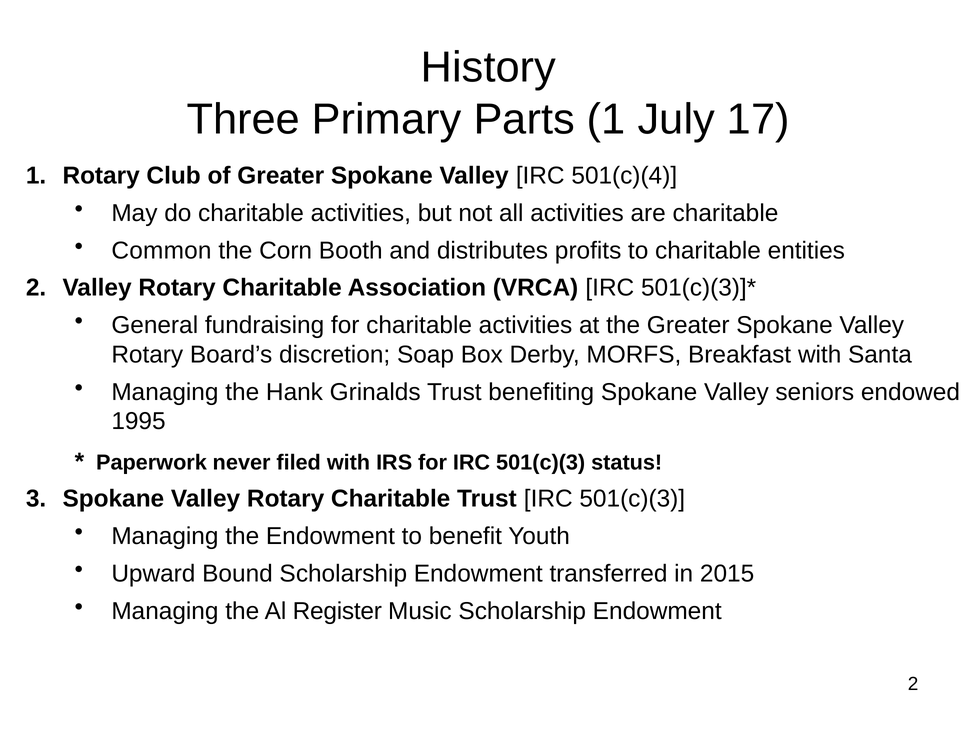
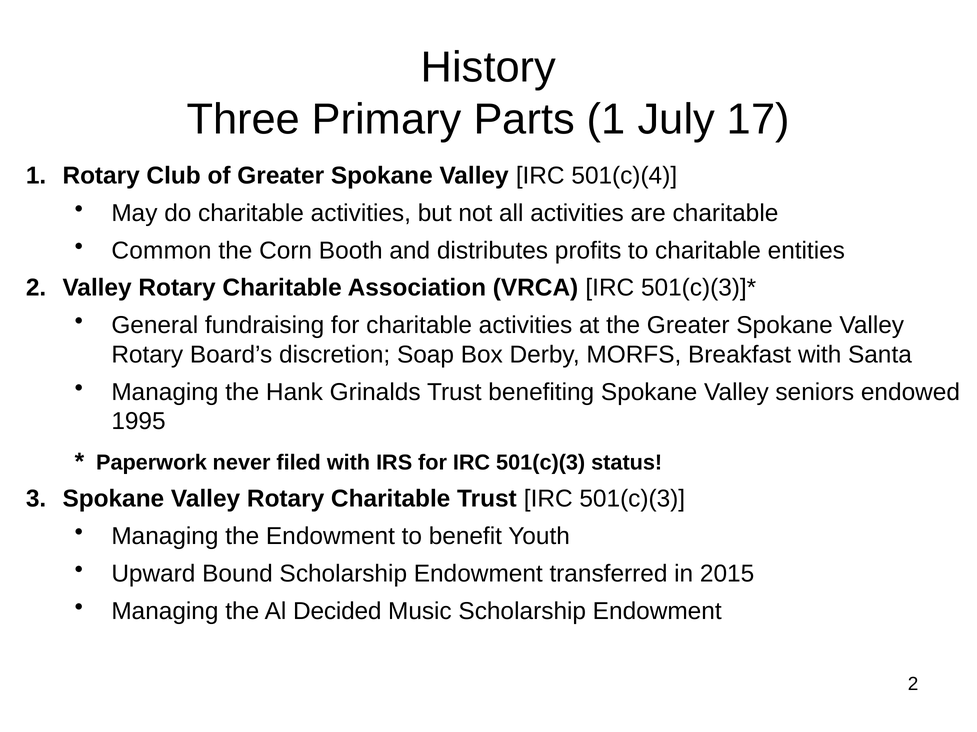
Register: Register -> Decided (337, 612)
